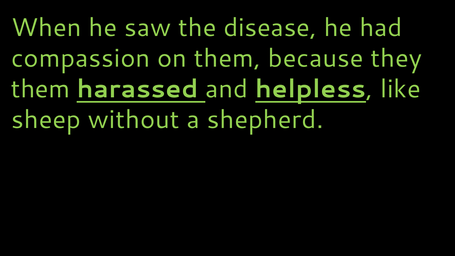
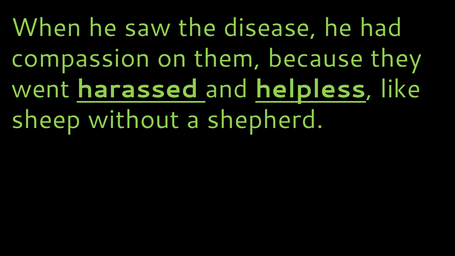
them: them -> went (41, 89)
